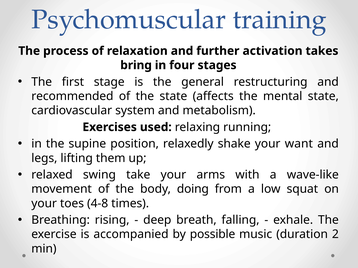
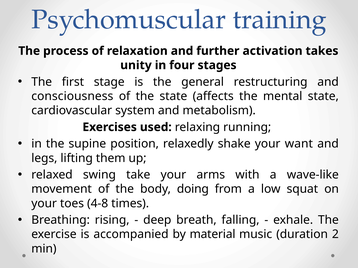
bring: bring -> unity (136, 65)
recommended: recommended -> consciousness (72, 96)
possible: possible -> material (213, 235)
